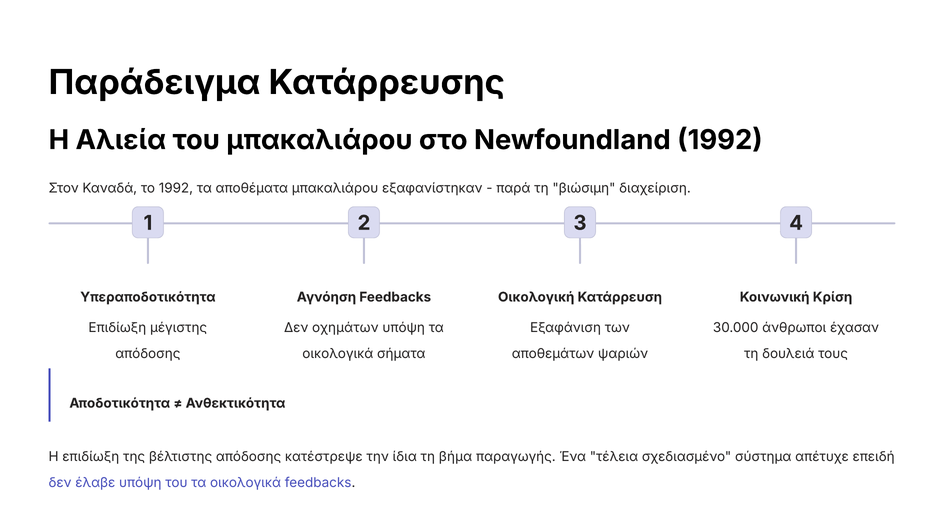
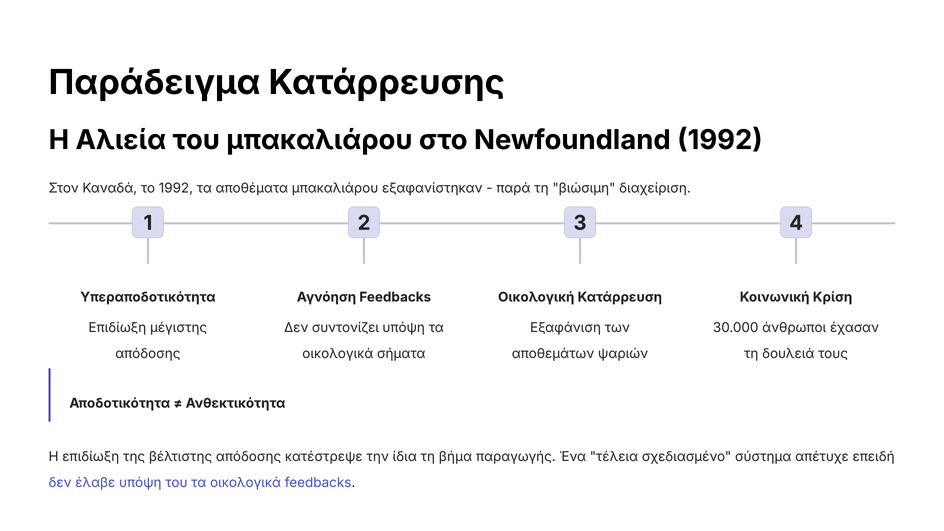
οχημάτων: οχημάτων -> συντονίζει (345, 328)
